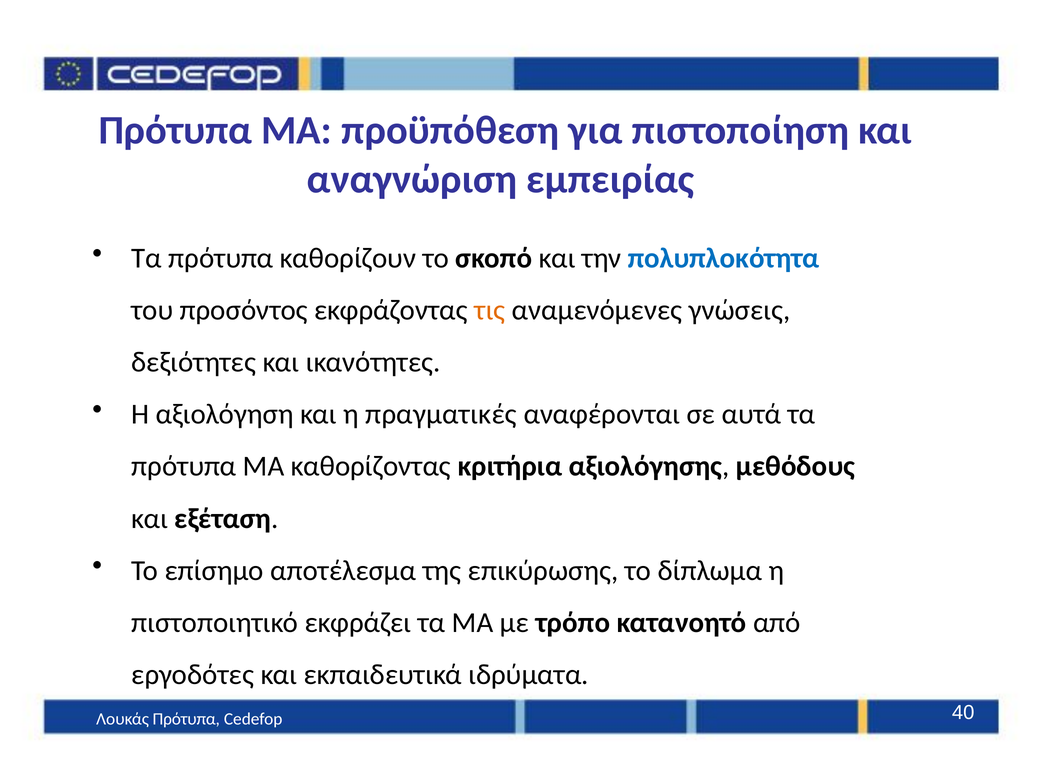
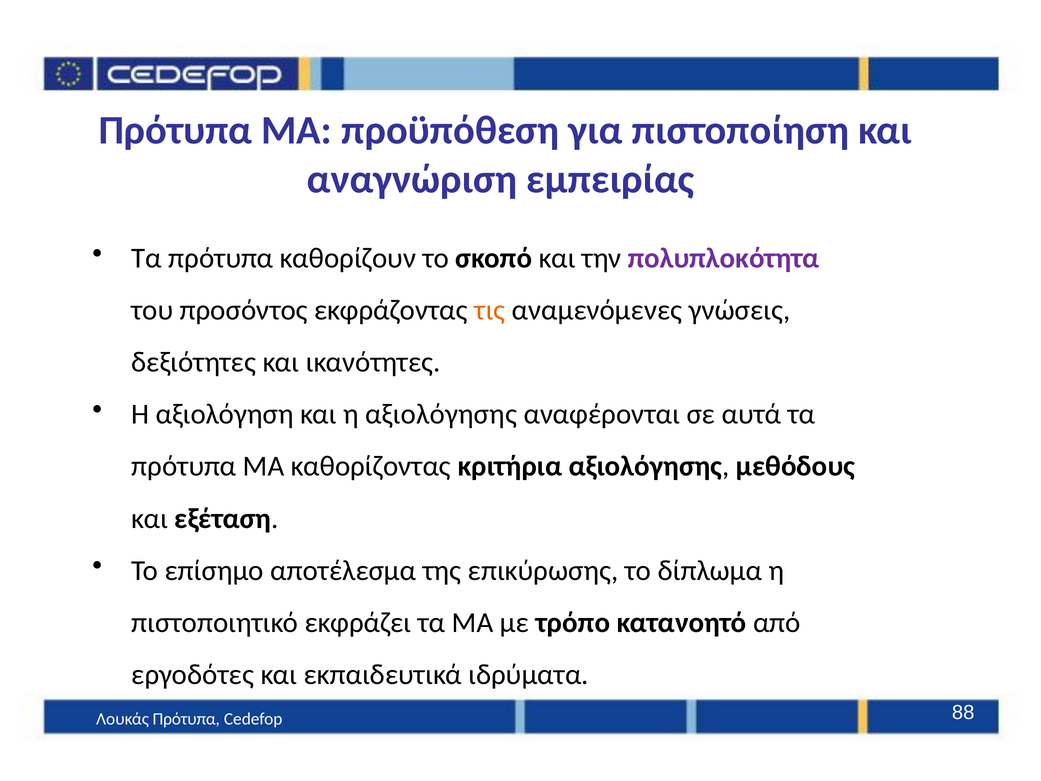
πολυπλοκότητα colour: blue -> purple (724, 258)
η πραγματικές: πραγματικές -> αξιολόγησης (441, 414)
40: 40 -> 88 (963, 712)
